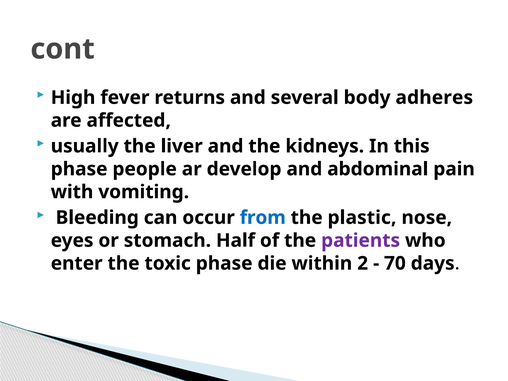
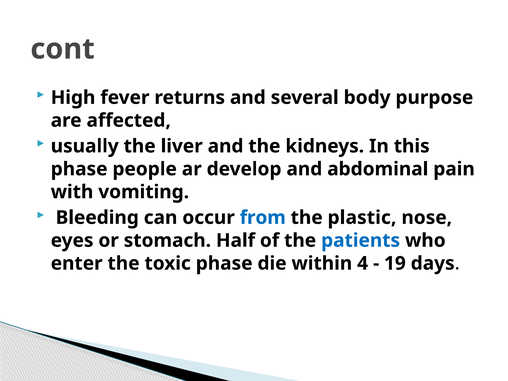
adheres: adheres -> purpose (434, 98)
patients colour: purple -> blue (361, 240)
2: 2 -> 4 (363, 263)
70: 70 -> 19 (395, 263)
